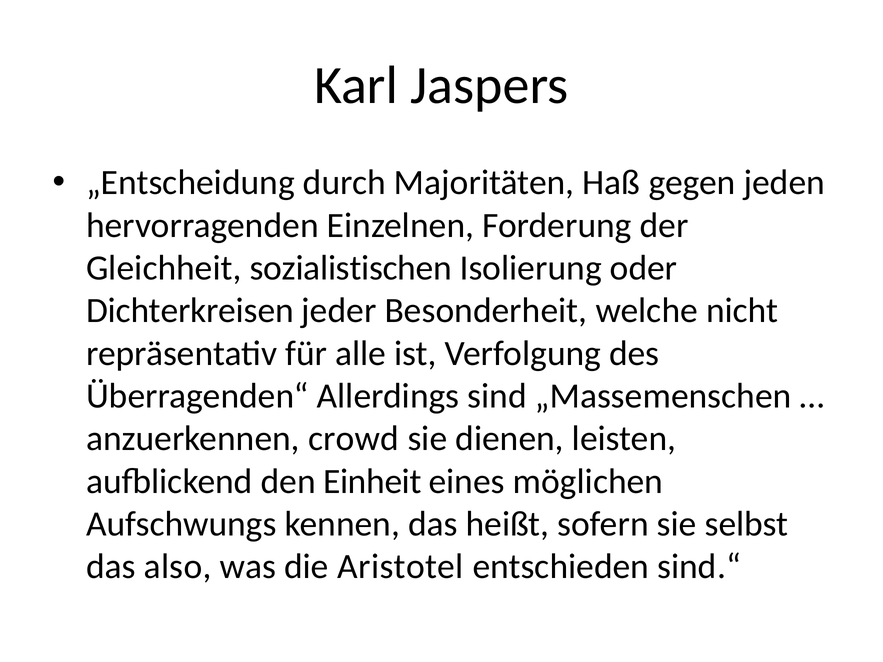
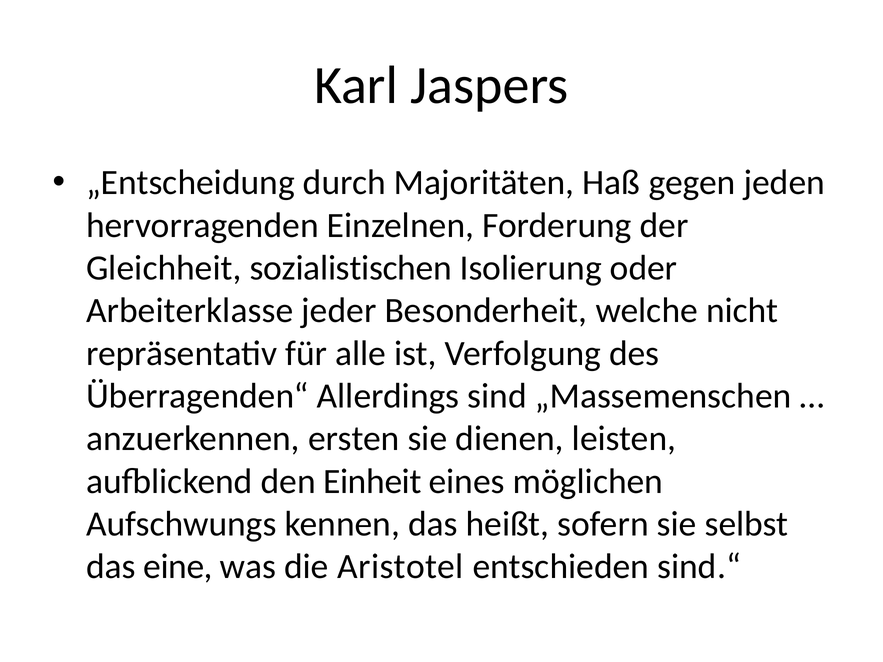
Dichterkreisen: Dichterkreisen -> Arbeiterklasse (190, 311)
crowd: crowd -> ersten (354, 439)
also: also -> eine (178, 567)
